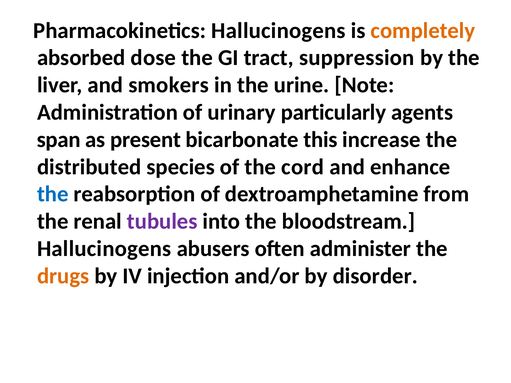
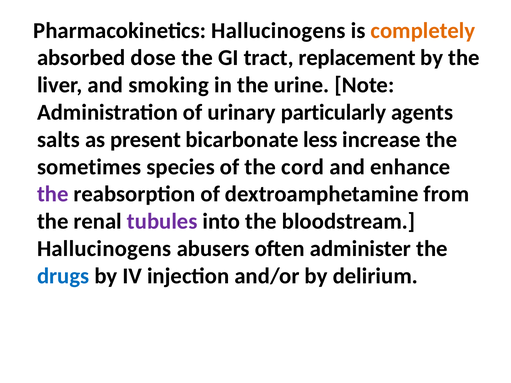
suppression: suppression -> replacement (357, 58)
smokers: smokers -> smoking (169, 85)
span: span -> salts (58, 140)
this: this -> less (320, 140)
distributed: distributed -> sometimes (89, 167)
the colour: blue -> purple (53, 194)
drugs colour: orange -> blue (63, 276)
disorder: disorder -> delirium (375, 276)
